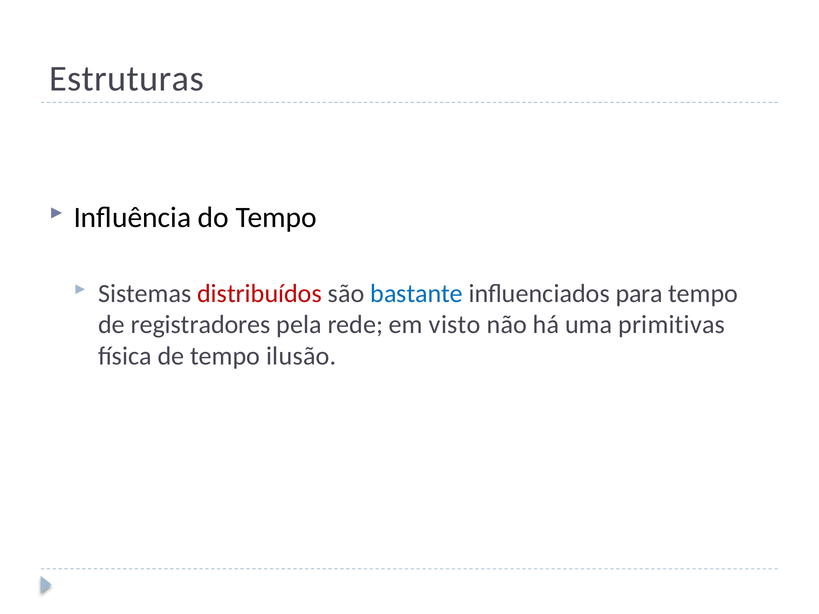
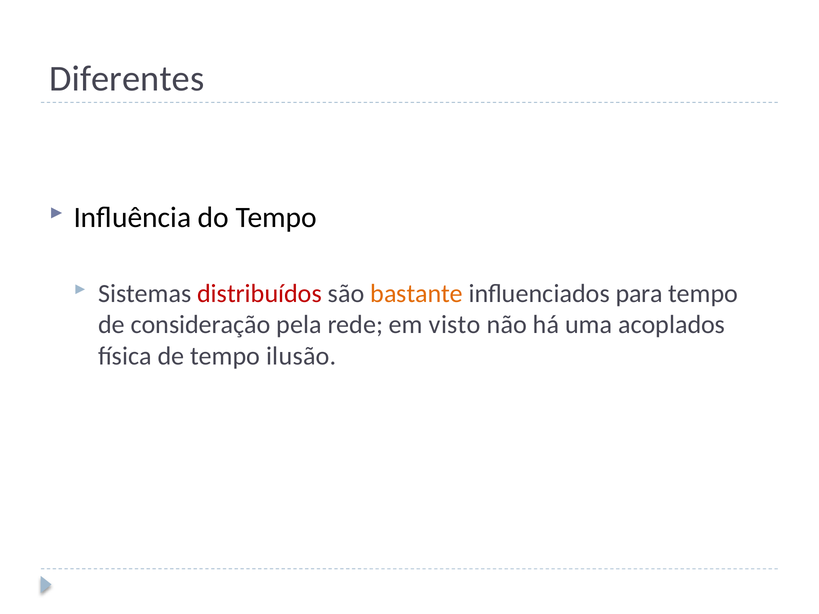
Estruturas: Estruturas -> Diferentes (127, 79)
bastante colour: blue -> orange (417, 294)
registradores: registradores -> consideração (201, 325)
primitivas: primitivas -> acoplados (672, 325)
